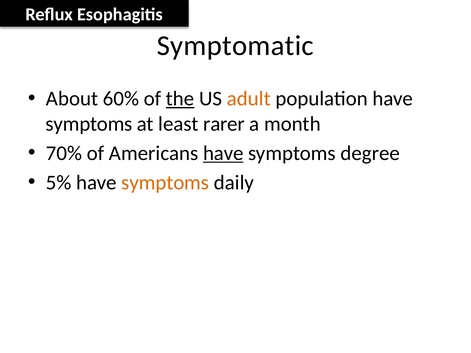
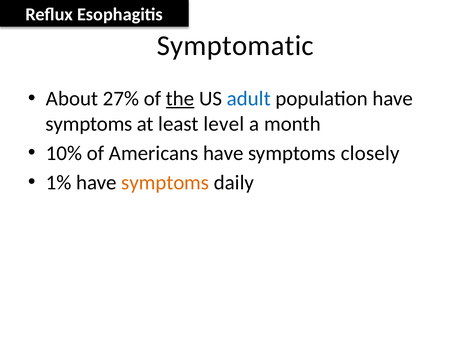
60%: 60% -> 27% (121, 99)
adult colour: orange -> blue (249, 99)
rarer: rarer -> level (224, 124)
70%: 70% -> 10% (64, 153)
have underline: present -> none (223, 153)
degree: degree -> closely (370, 153)
5%: 5% -> 1% (59, 183)
